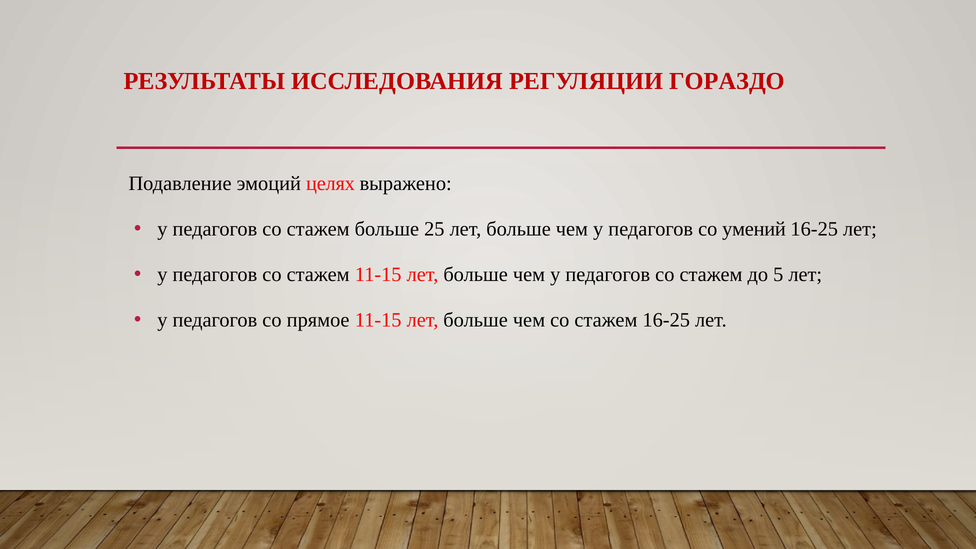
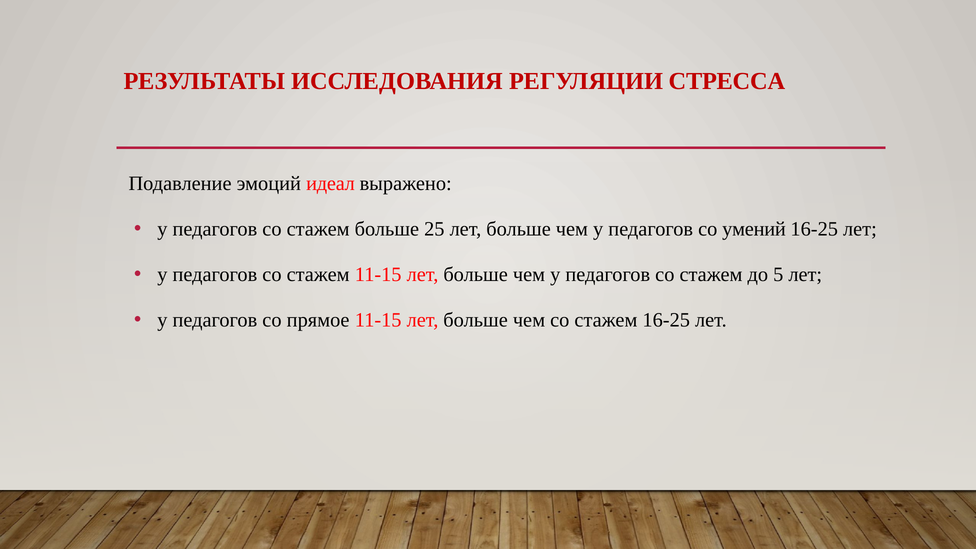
ГОРАЗДО: ГОРАЗДО -> СТРЕССА (727, 81)
целях: целях -> идеал (330, 184)
